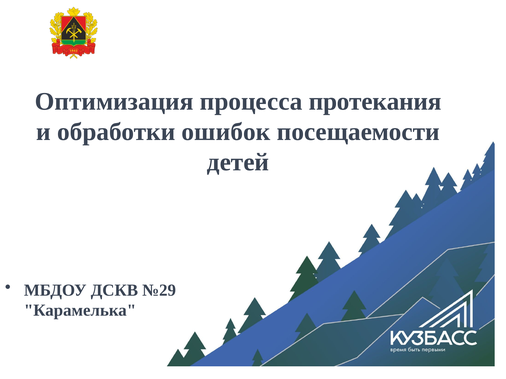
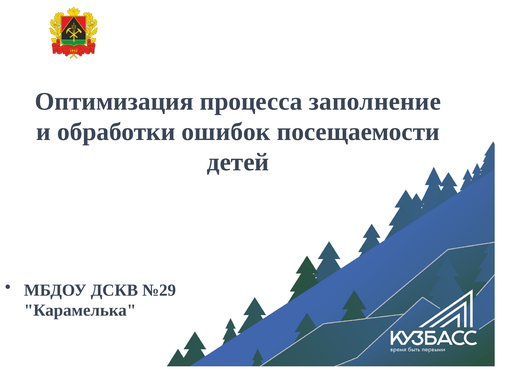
протекания: протекания -> заполнение (375, 102)
